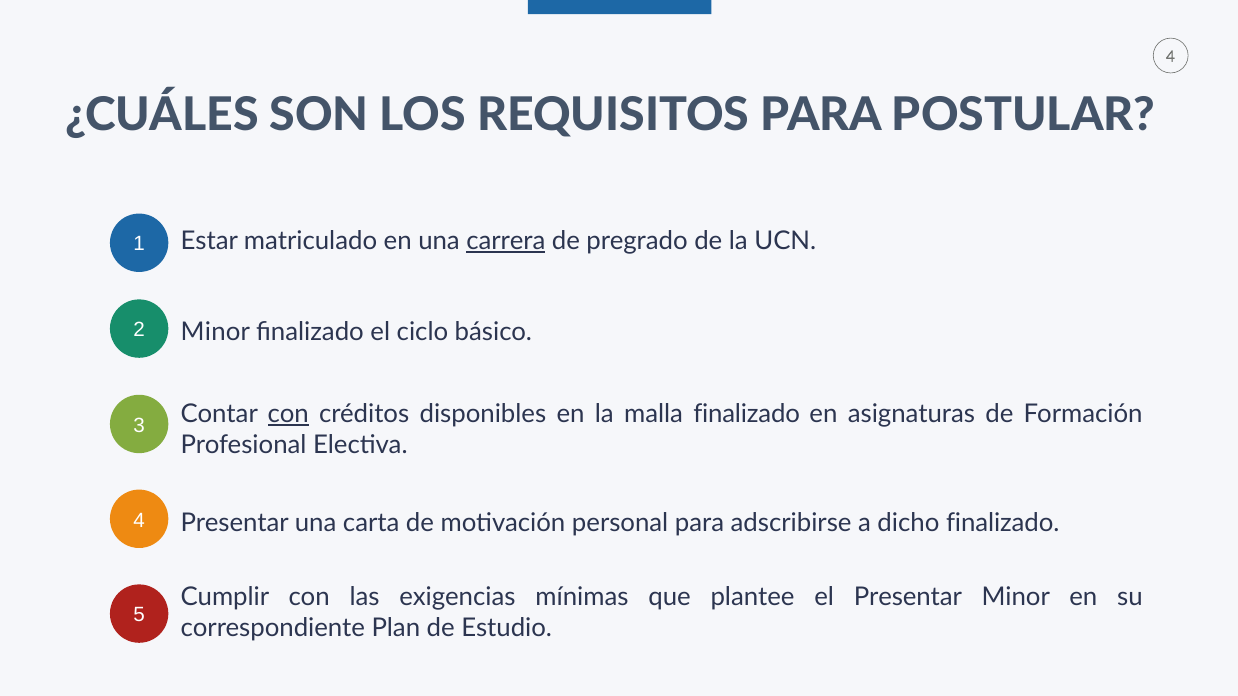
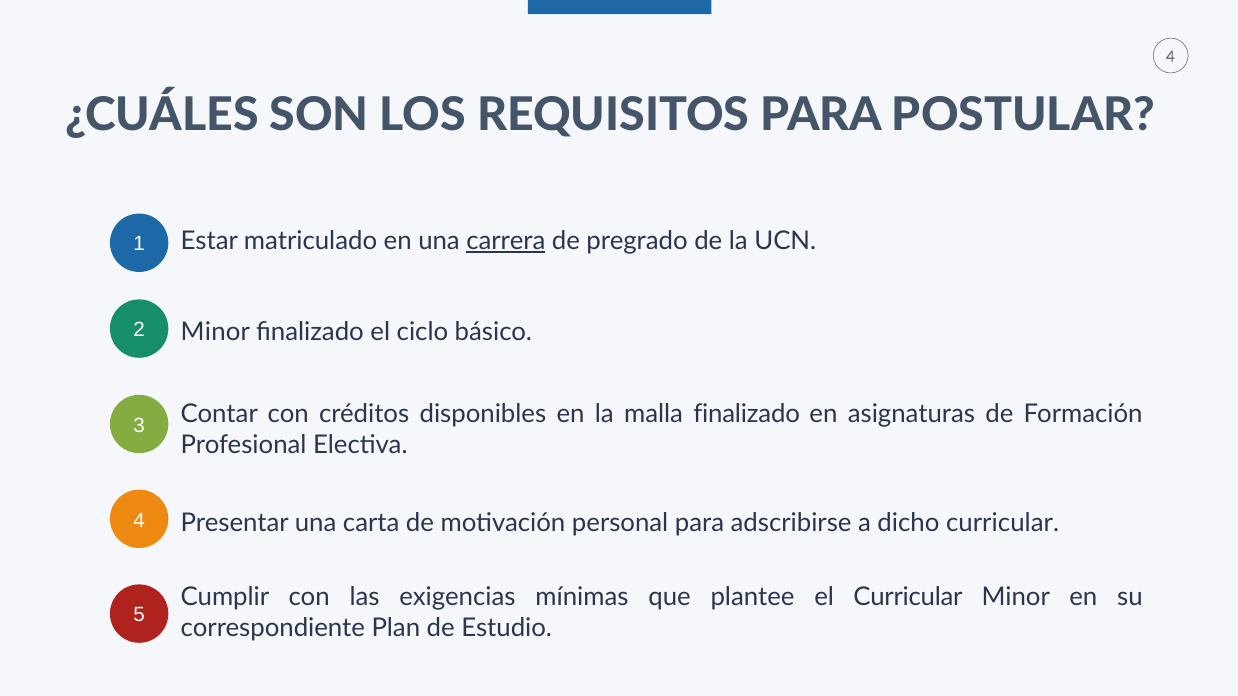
con underline: present -> none (288, 414)
dicho finalizado: finalizado -> curricular (1003, 523)
el Presentar: Presentar -> Curricular (908, 598)
